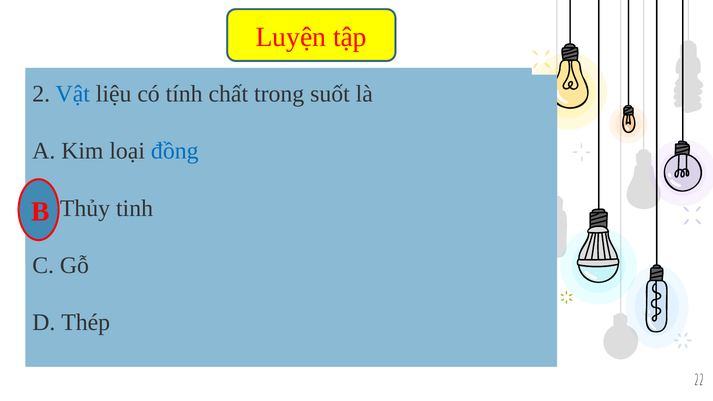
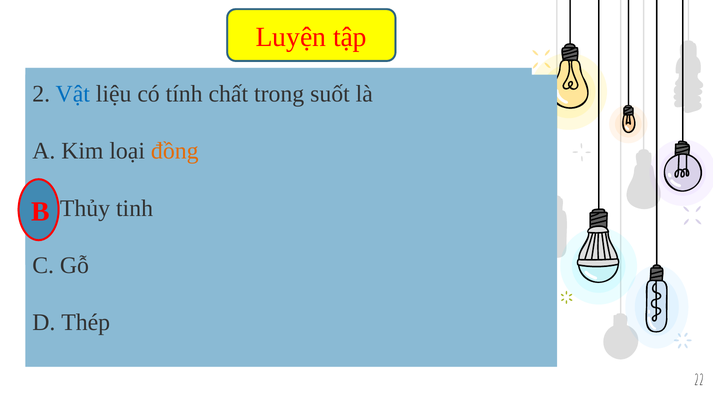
đồng colour: blue -> orange (175, 151)
